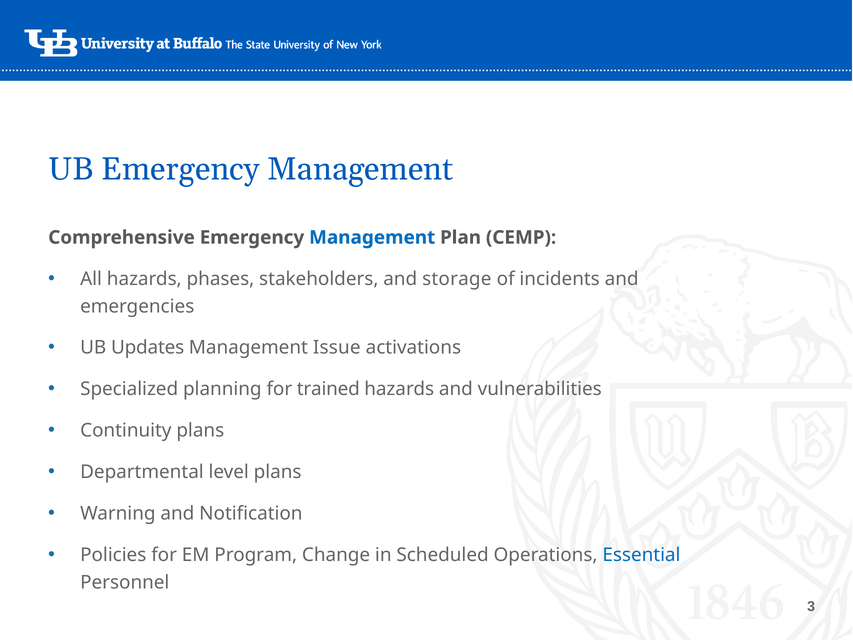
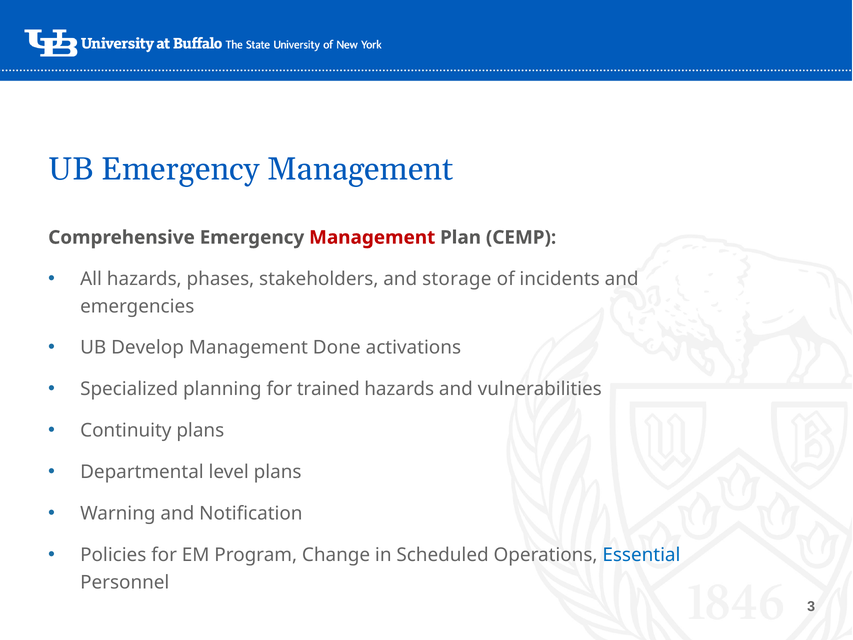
Management colour: blue -> red (372, 237)
Updates: Updates -> Develop (148, 348)
Issue: Issue -> Done (337, 348)
